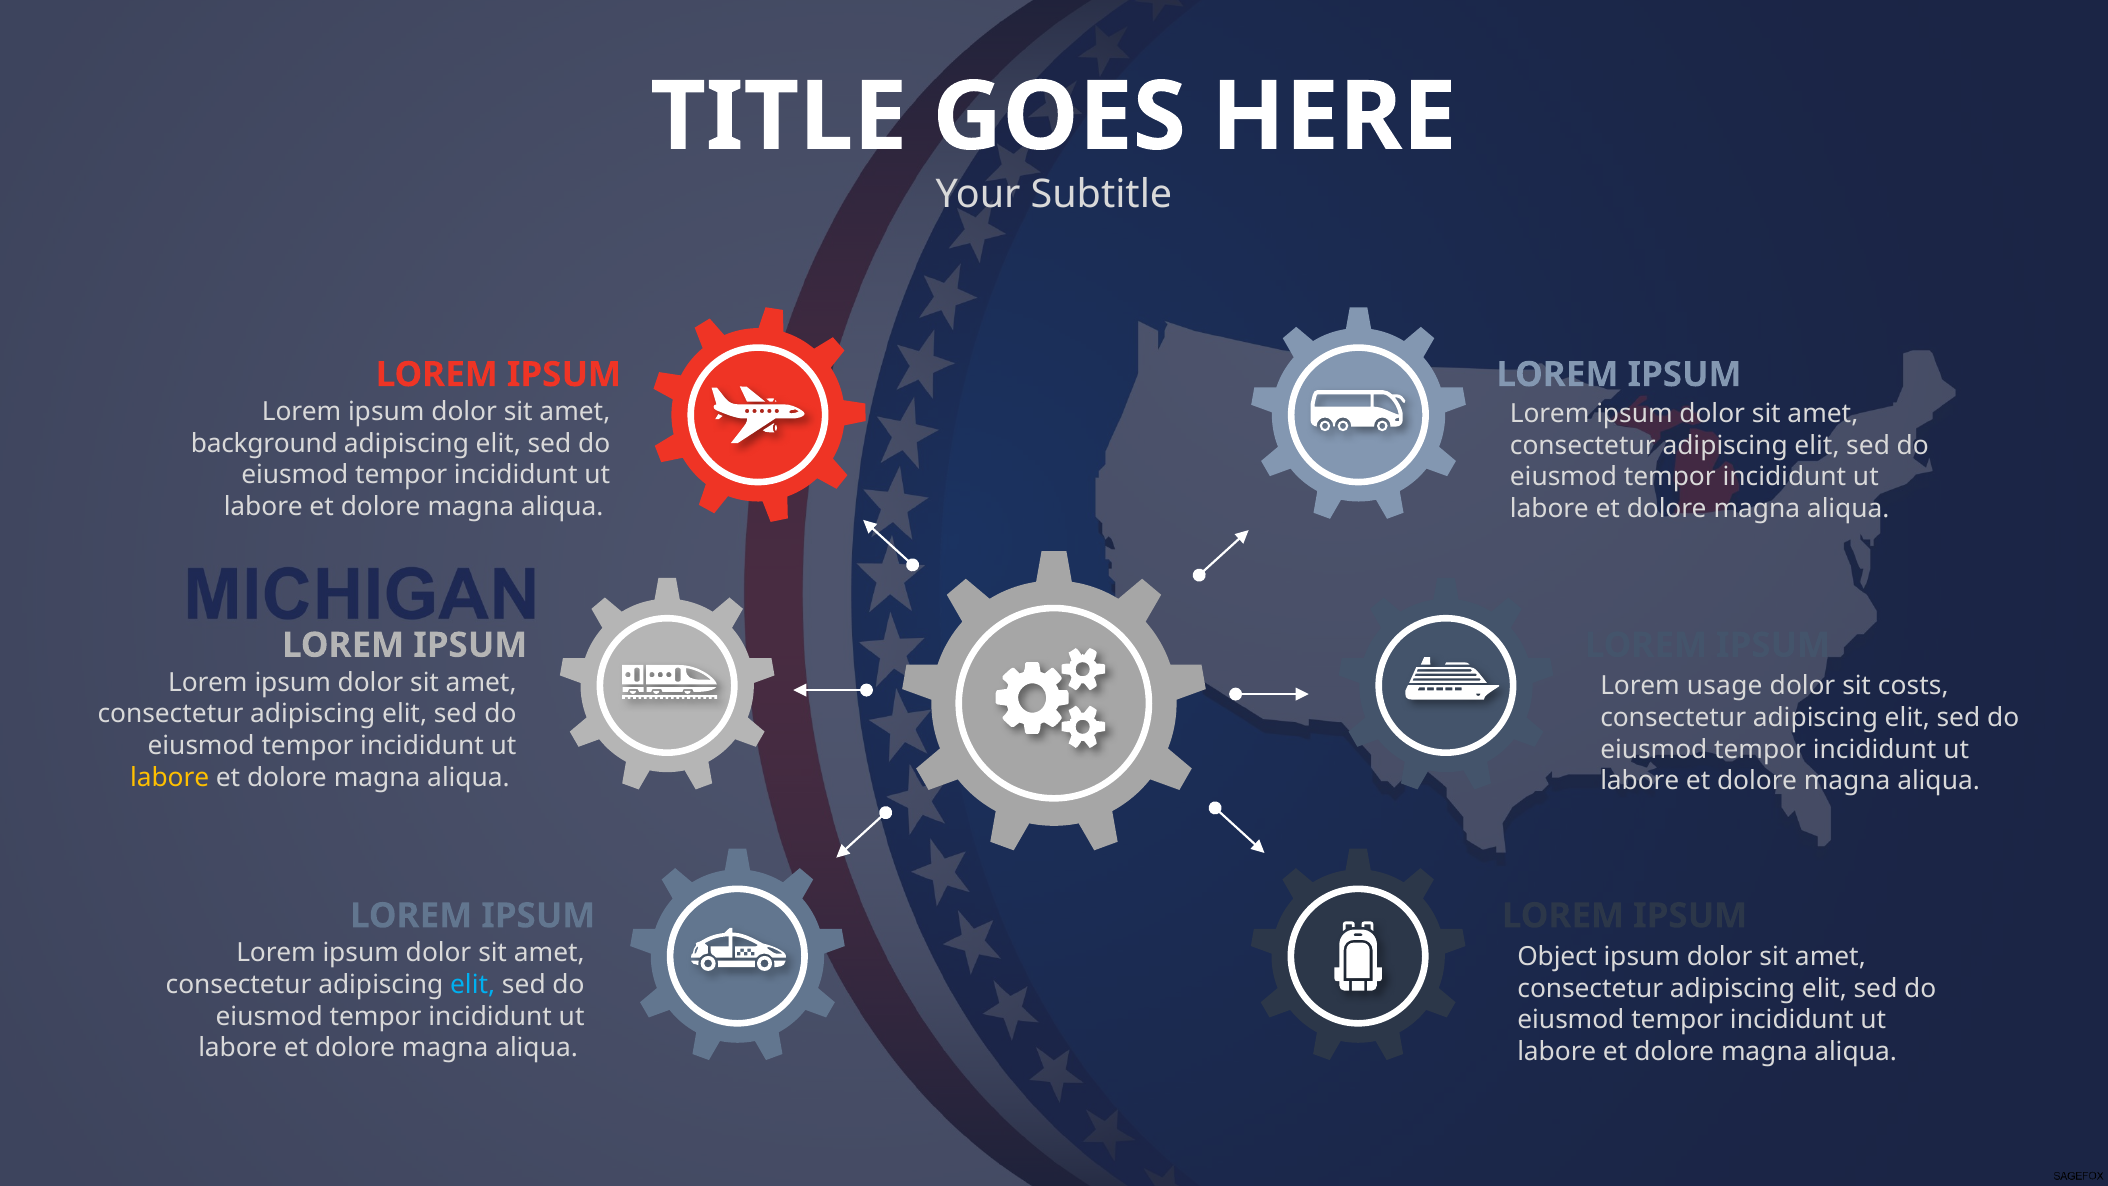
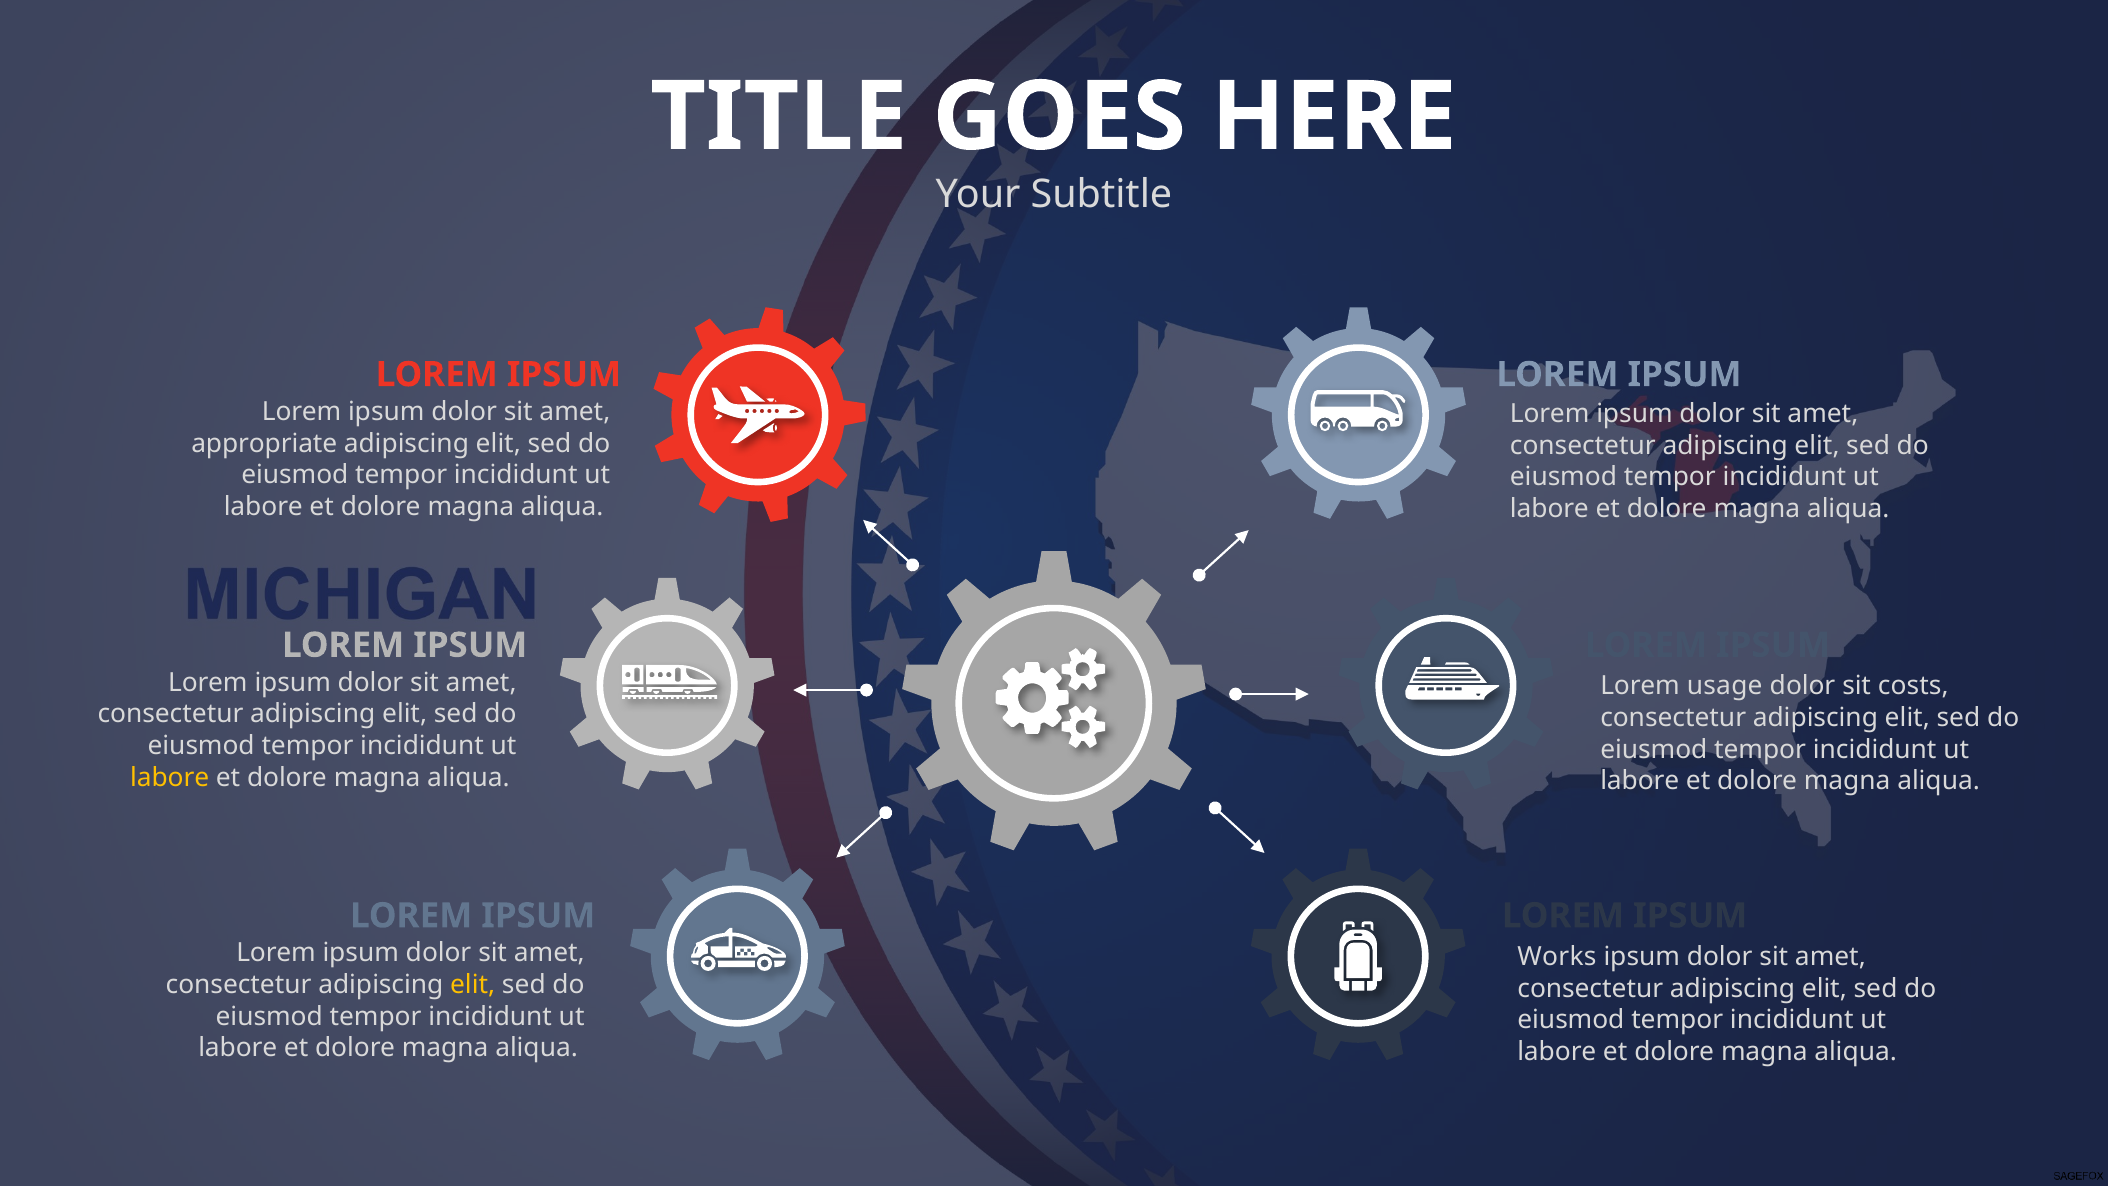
background: background -> appropriate (264, 443)
Object: Object -> Works (1557, 957)
elit colour: light blue -> yellow (473, 985)
